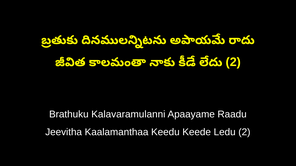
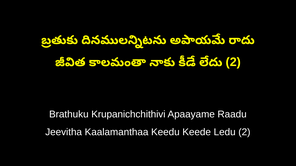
Kalavaramulanni: Kalavaramulanni -> Krupanichchithivi (128, 115)
